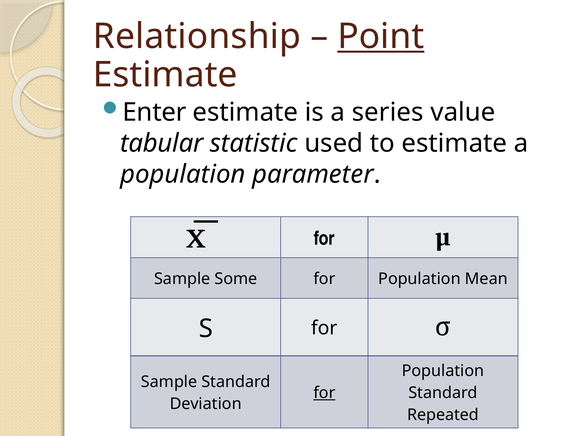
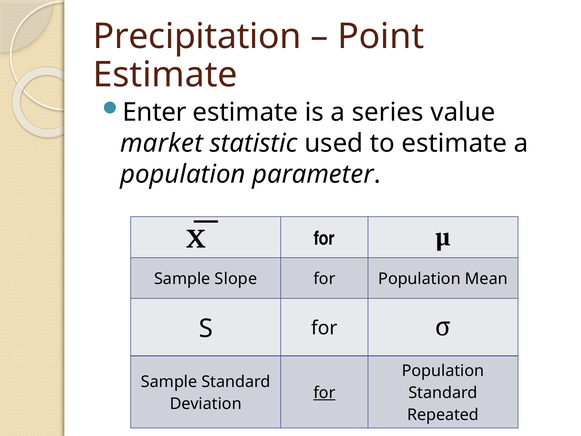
Relationship: Relationship -> Precipitation (197, 36)
Point underline: present -> none (381, 36)
tabular: tabular -> market (162, 143)
Some: Some -> Slope (236, 279)
